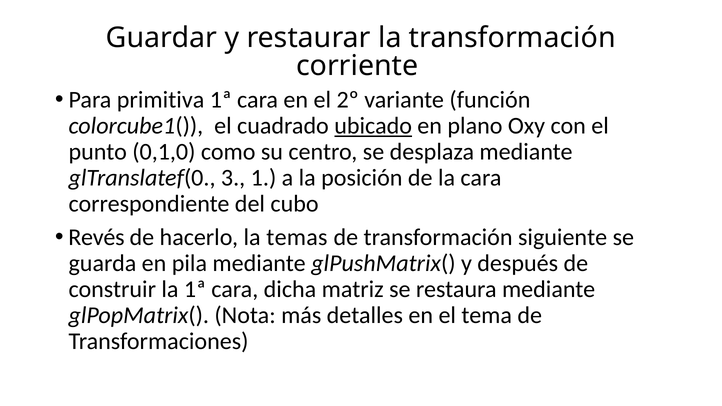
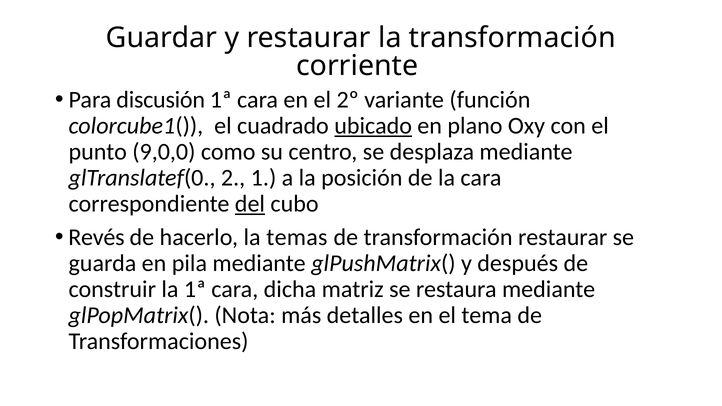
primitiva: primitiva -> discusión (161, 100)
0,1,0: 0,1,0 -> 9,0,0 (164, 152)
3: 3 -> 2 (233, 178)
del underline: none -> present (250, 204)
transformación siguiente: siguiente -> restaurar (563, 237)
